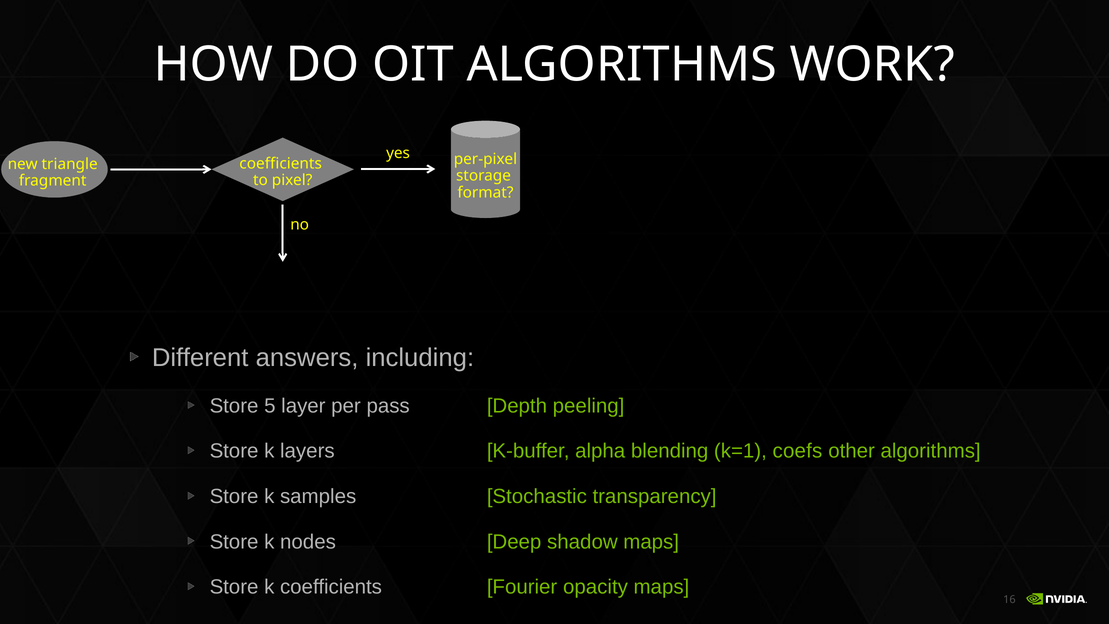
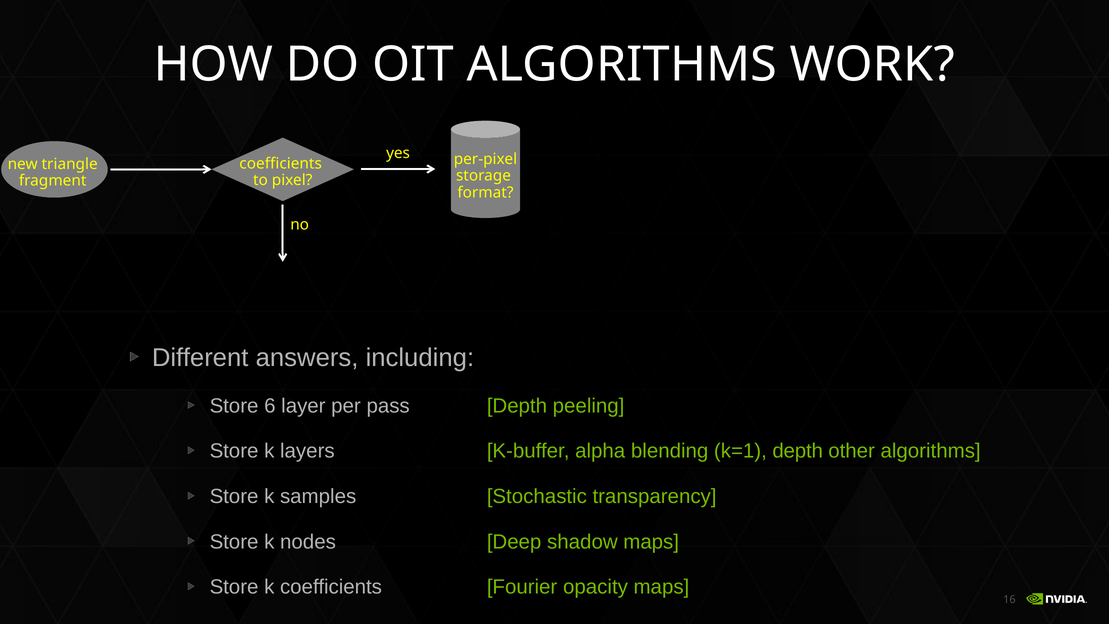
5: 5 -> 6 (270, 406)
k=1 coefs: coefs -> depth (798, 451)
